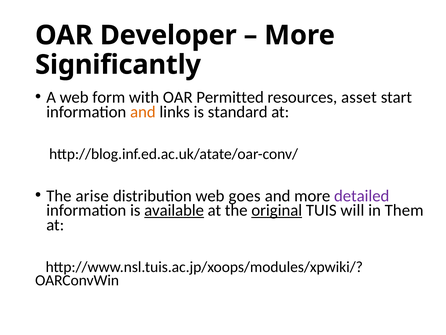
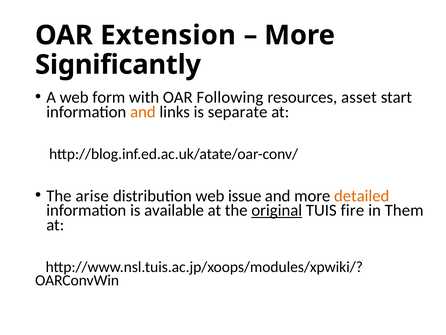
Developer: Developer -> Extension (168, 35)
Permitted: Permitted -> Following (230, 97)
standard: standard -> separate (238, 112)
goes: goes -> issue (245, 196)
detailed colour: purple -> orange (362, 196)
available underline: present -> none (174, 210)
will: will -> fire (352, 210)
